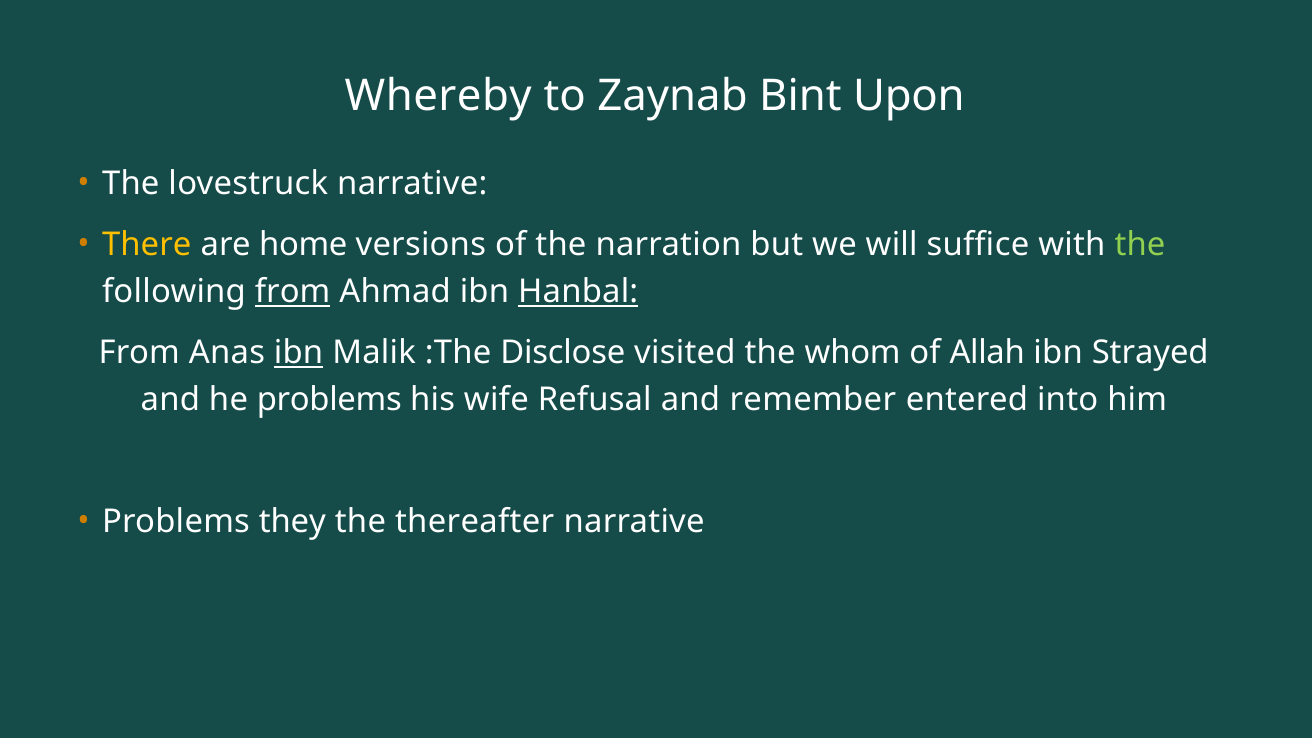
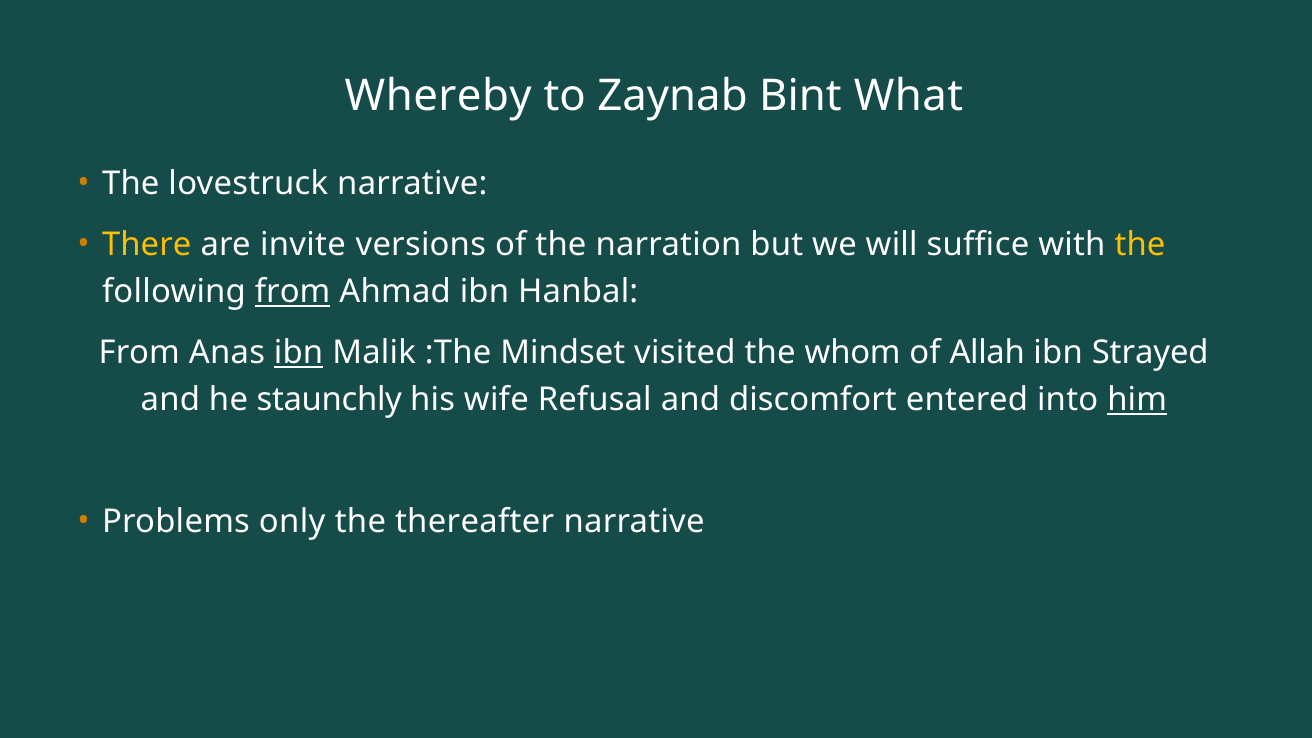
Upon: Upon -> What (909, 96)
home: home -> invite (303, 244)
the colour: light green -> yellow (1140, 244)
Hanbal underline: present -> none (578, 292)
Disclose: Disclose -> Mindset (563, 352)
he problems: problems -> staunchly (329, 400)
remember: remember -> discomfort (813, 400)
him underline: none -> present (1137, 400)
they: they -> only (292, 521)
